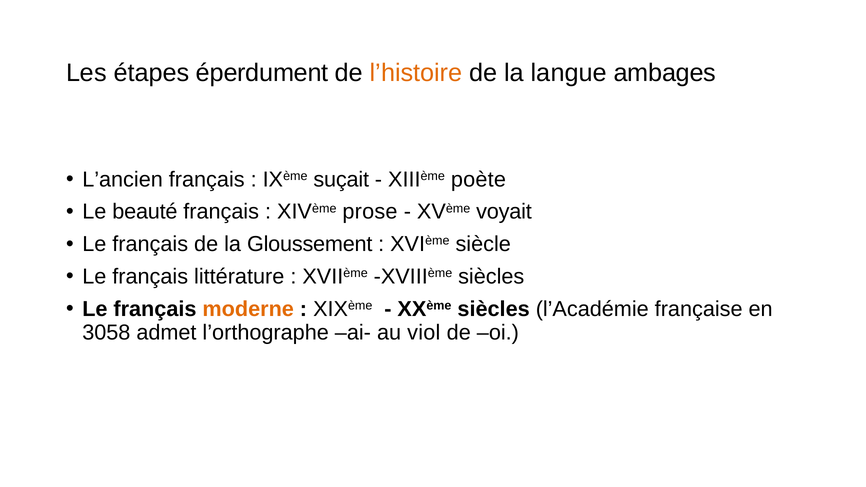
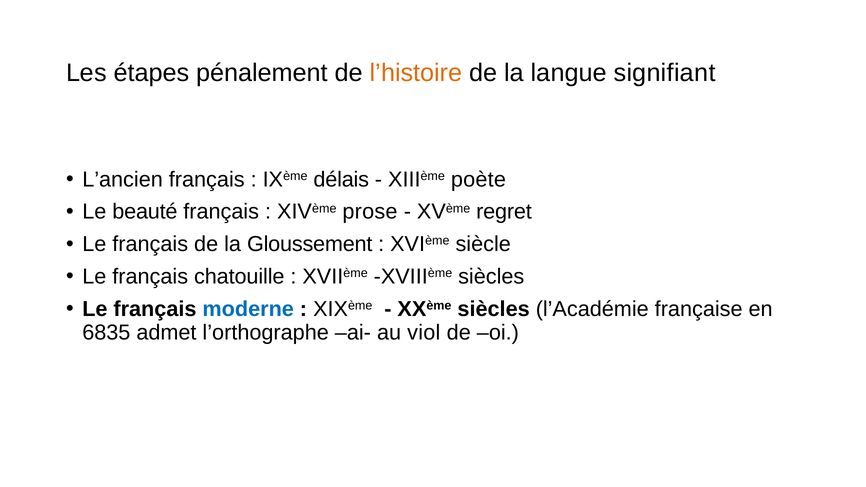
éperdument: éperdument -> pénalement (262, 73)
ambages: ambages -> signifiant (665, 73)
suçait: suçait -> délais (341, 179)
voyait: voyait -> regret (504, 212)
littérature: littérature -> chatouille (239, 277)
moderne colour: orange -> blue (248, 309)
3058: 3058 -> 6835 (106, 332)
